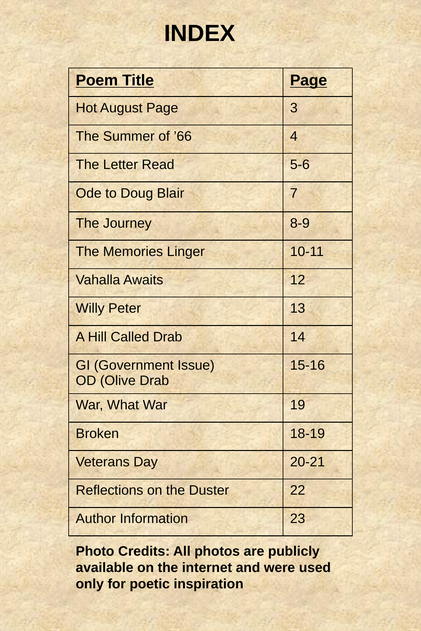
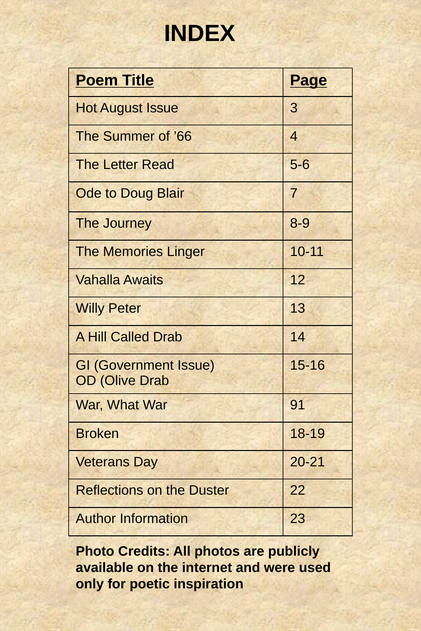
August Page: Page -> Issue (162, 108)
19: 19 -> 91 (298, 405)
